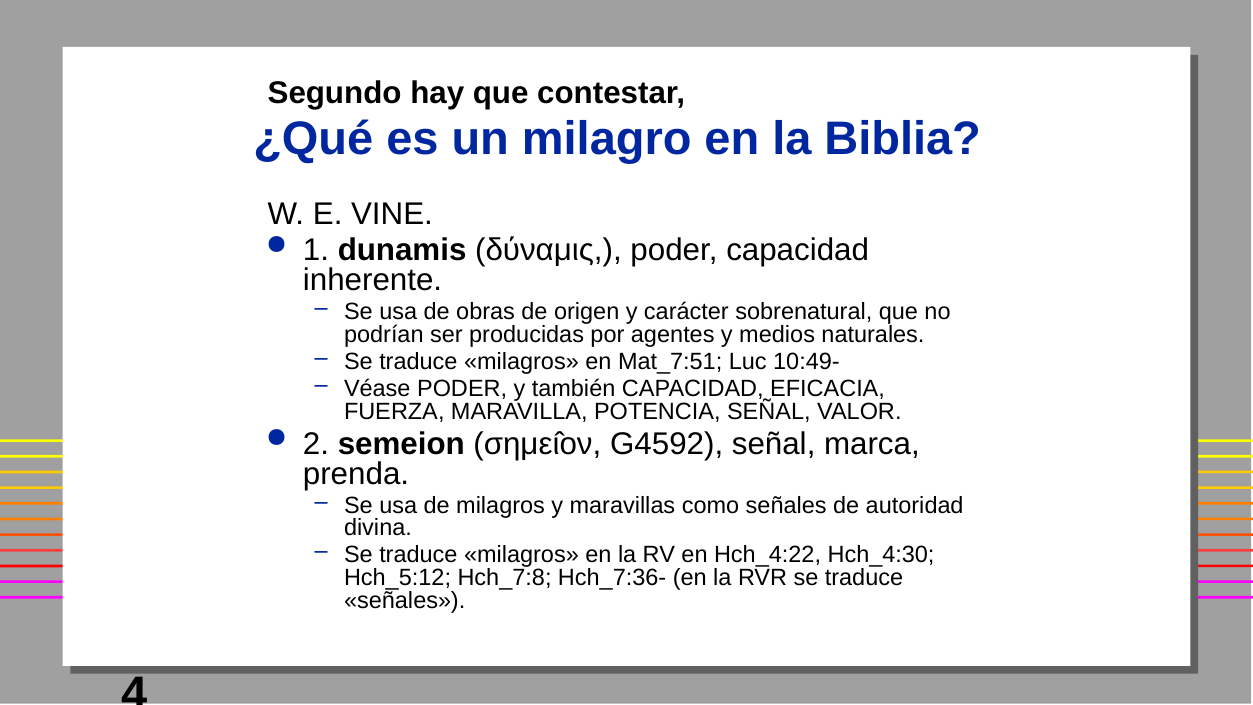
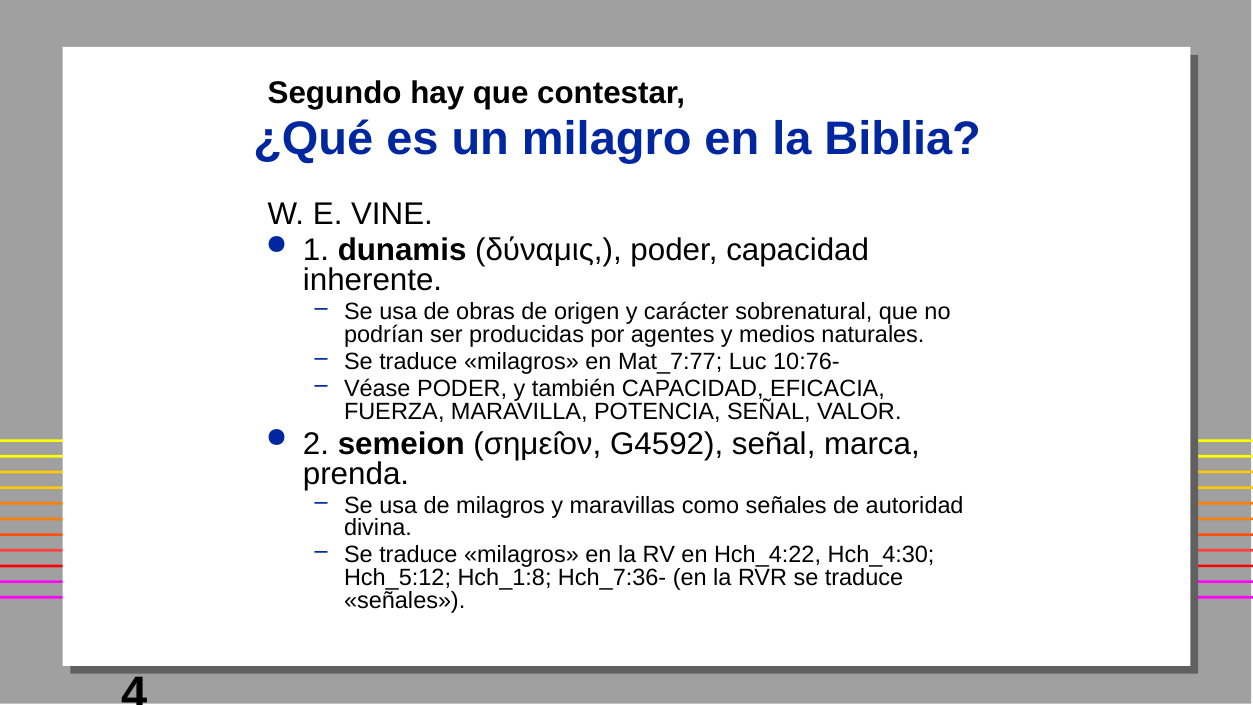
Mat_7:51: Mat_7:51 -> Mat_7:77 (670, 362)
10:49-: 10:49- -> 10:76- (806, 362)
Hch_7:8: Hch_7:8 -> Hch_1:8 (505, 578)
